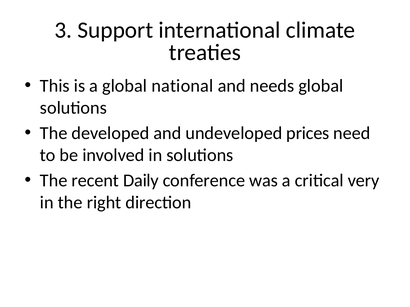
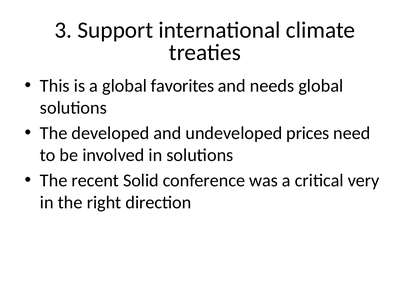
national: national -> favorites (183, 86)
Daily: Daily -> Solid (141, 181)
